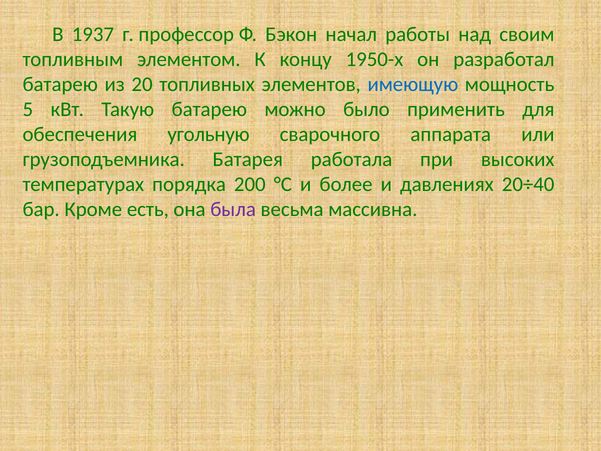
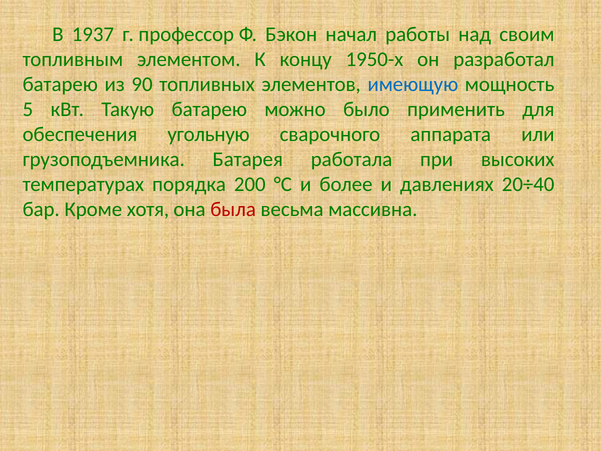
20: 20 -> 90 (142, 84)
есть: есть -> хотя (148, 209)
была colour: purple -> red (233, 209)
